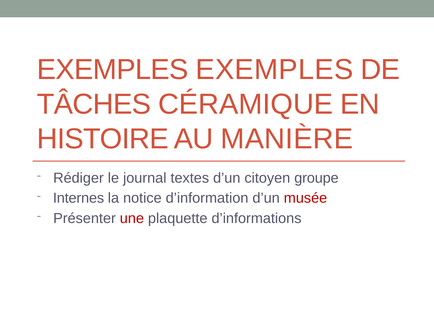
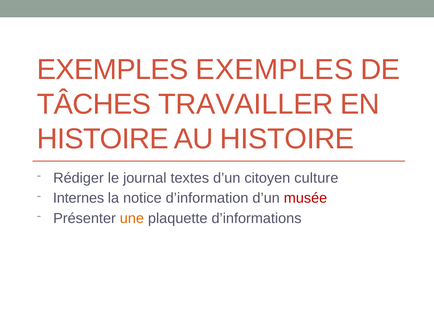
CÉRAMIQUE: CÉRAMIQUE -> TRAVAILLER (246, 104)
AU MANIÈRE: MANIÈRE -> HISTOIRE (287, 139)
groupe: groupe -> culture (316, 178)
une colour: red -> orange (132, 219)
